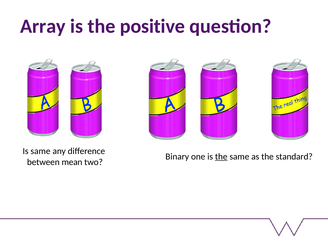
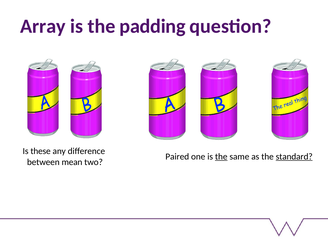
positive: positive -> padding (153, 26)
Is same: same -> these (41, 151)
Binary: Binary -> Paired (177, 157)
standard underline: none -> present (294, 157)
